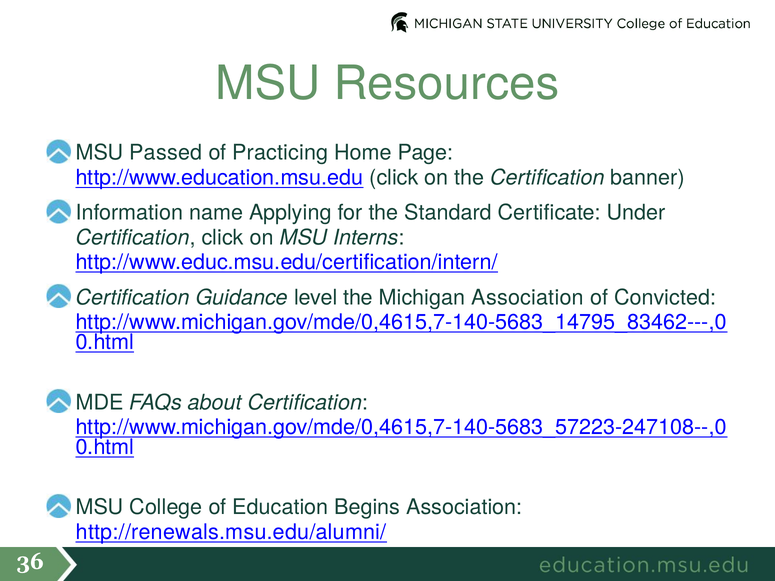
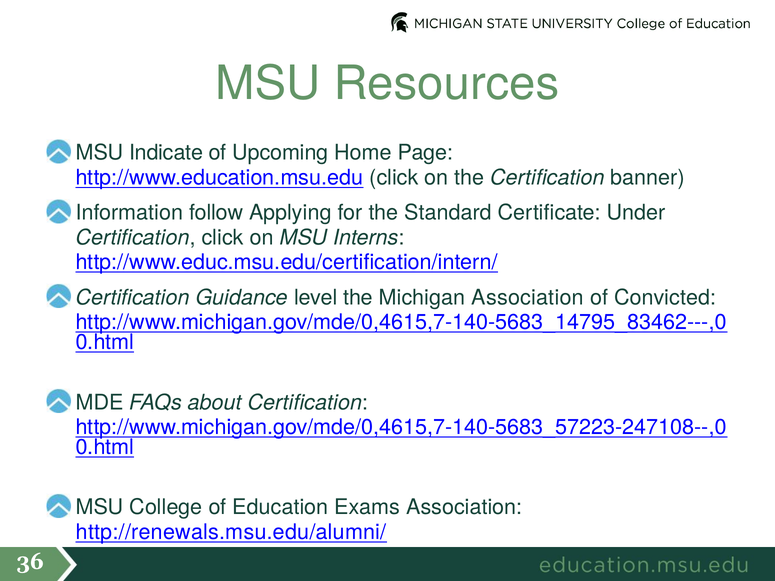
Passed: Passed -> Indicate (166, 153)
Practicing: Practicing -> Upcoming (280, 153)
name: name -> follow (216, 213)
Begins: Begins -> Exams (367, 508)
